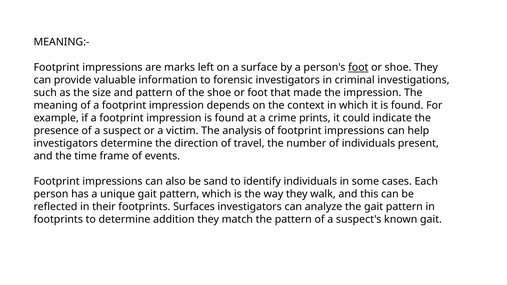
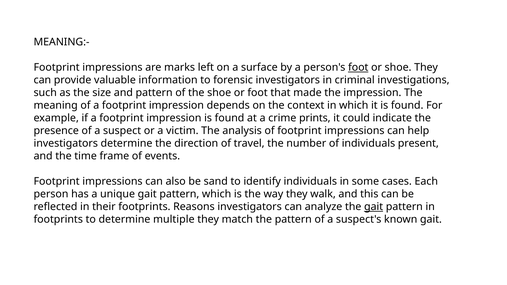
Surfaces: Surfaces -> Reasons (194, 207)
gait underline: none -> present (374, 207)
addition: addition -> multiple (174, 220)
